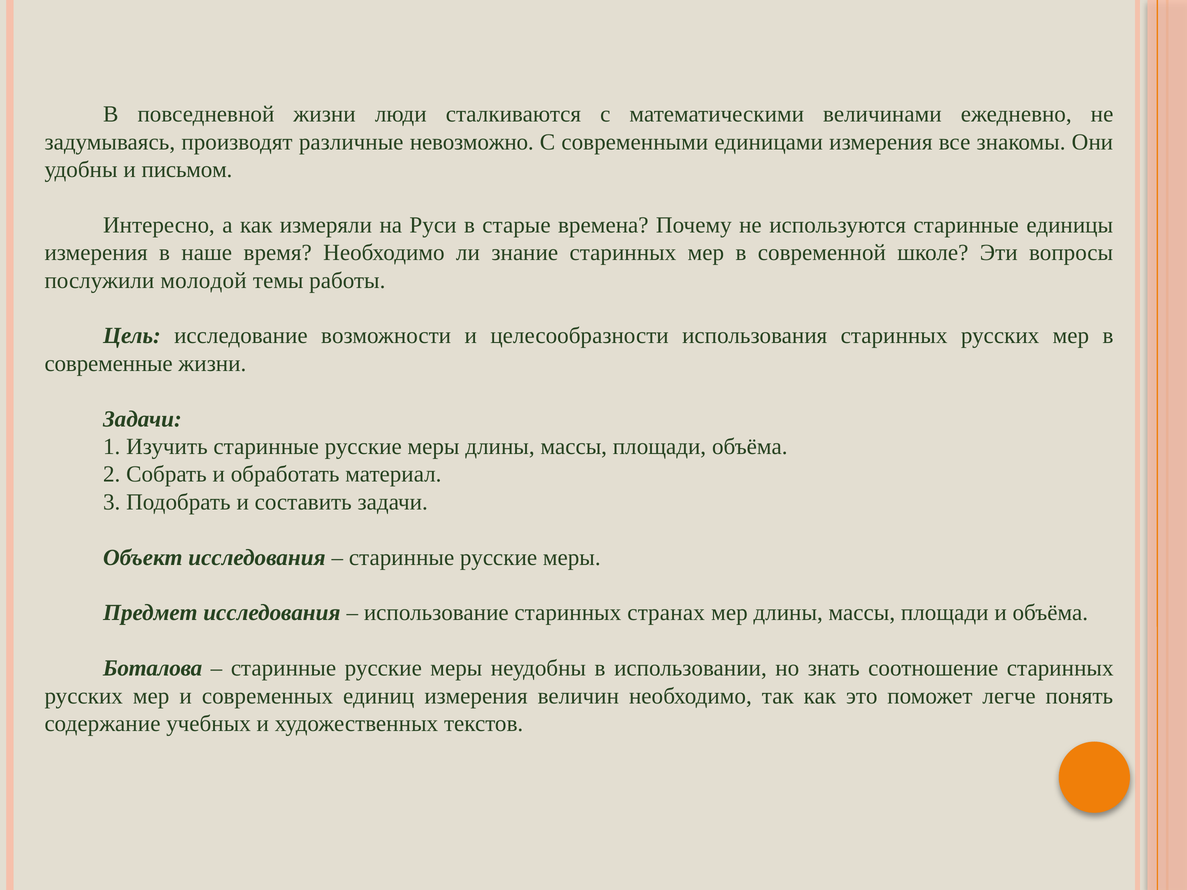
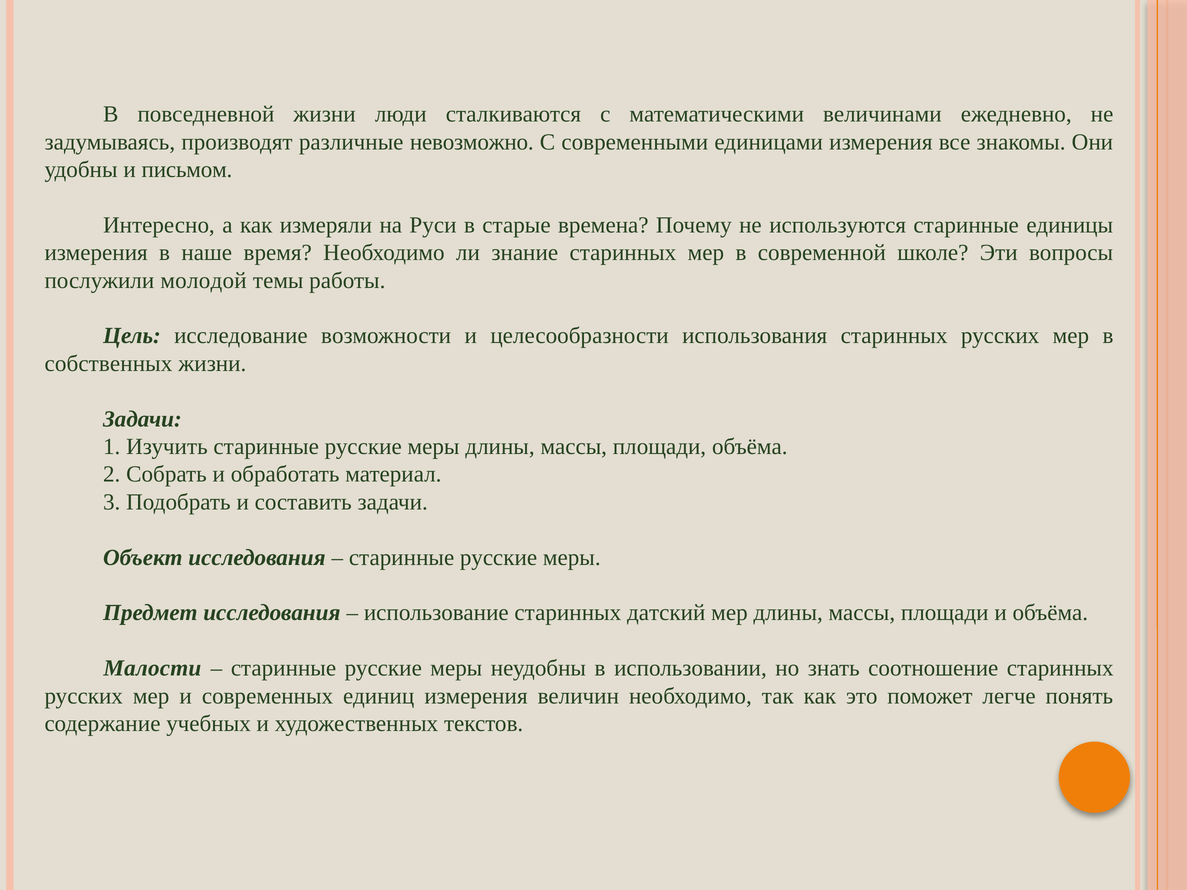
современные: современные -> собственных (108, 364)
странах: странах -> датский (666, 613)
Боталова: Боталова -> Малости (152, 668)
